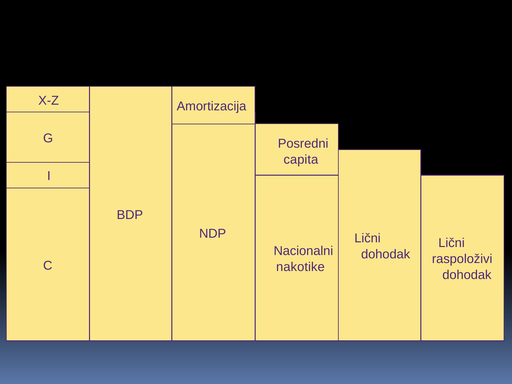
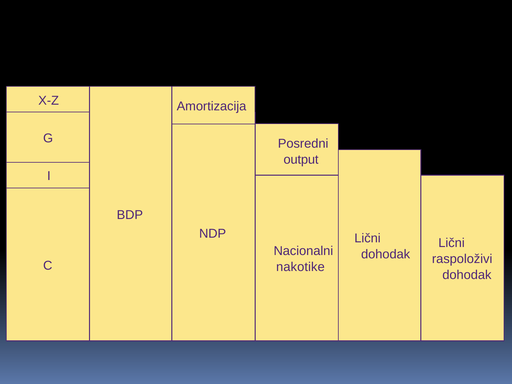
capita: capita -> output (301, 160)
